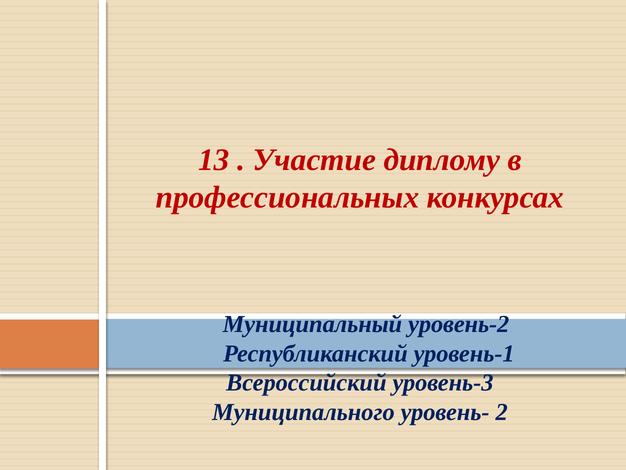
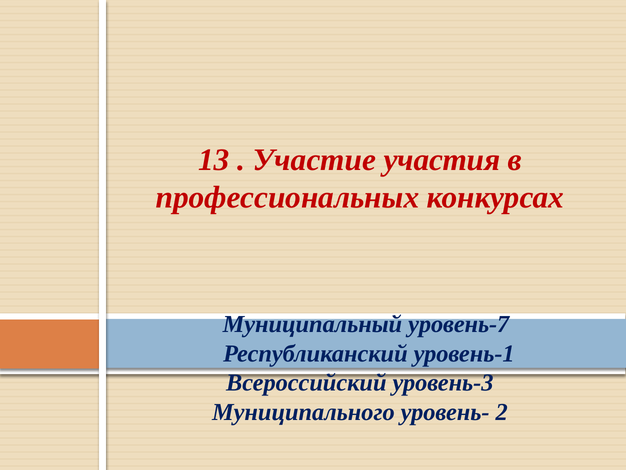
диплому: диплому -> участия (442, 160)
уровень-2: уровень-2 -> уровень-7 (459, 324)
